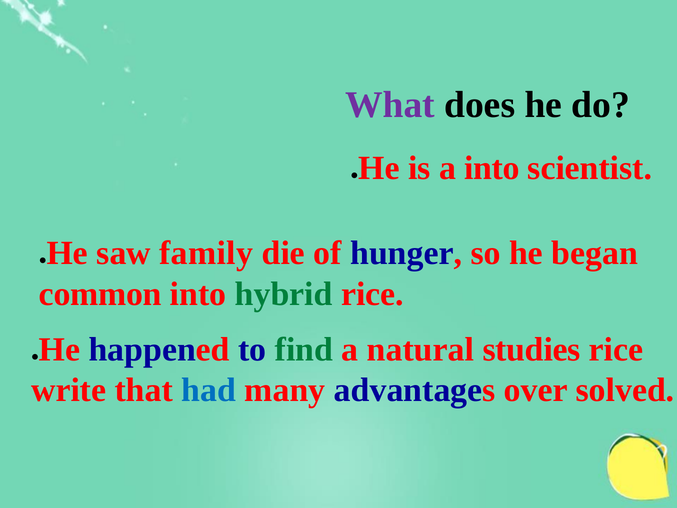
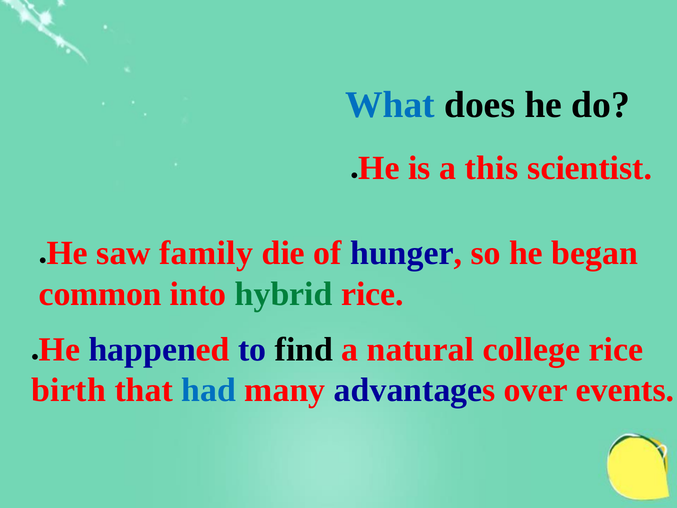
What colour: purple -> blue (390, 105)
a into: into -> this (491, 168)
find colour: green -> black (304, 349)
studies: studies -> college (531, 349)
write: write -> birth (69, 390)
solved: solved -> events (625, 390)
